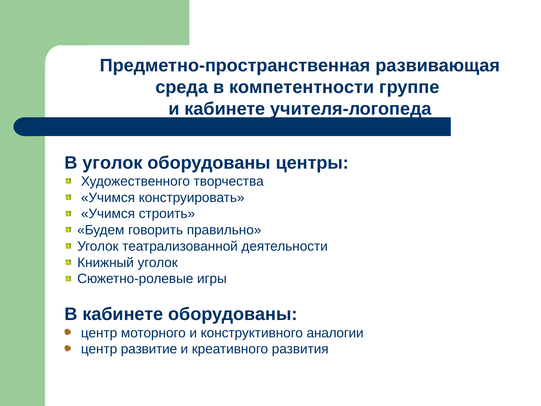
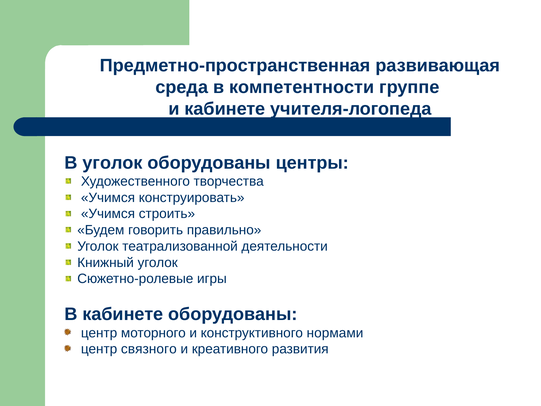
аналогии: аналогии -> нормами (335, 333)
развитие: развитие -> связного (149, 349)
